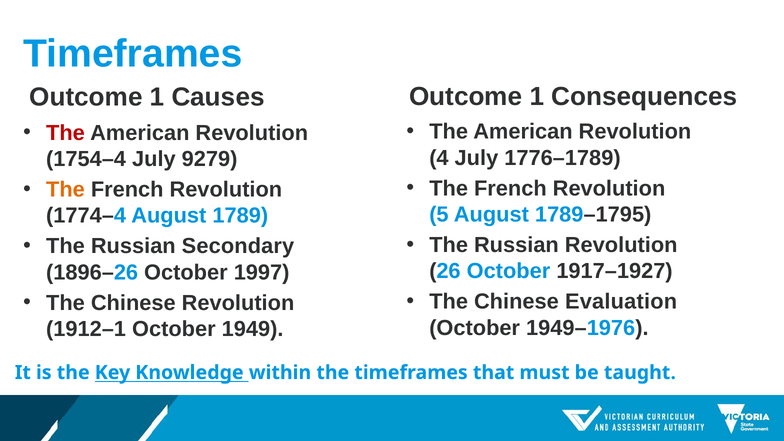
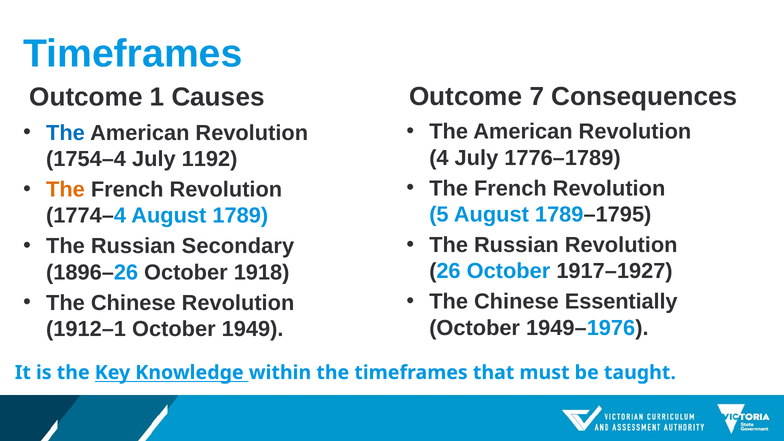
1: 1 -> 7 (537, 97)
The colour: red -> blue (65, 133)
9279: 9279 -> 1192 (210, 159)
1997: 1997 -> 1918 (262, 272)
Evaluation: Evaluation -> Essentially (621, 302)
